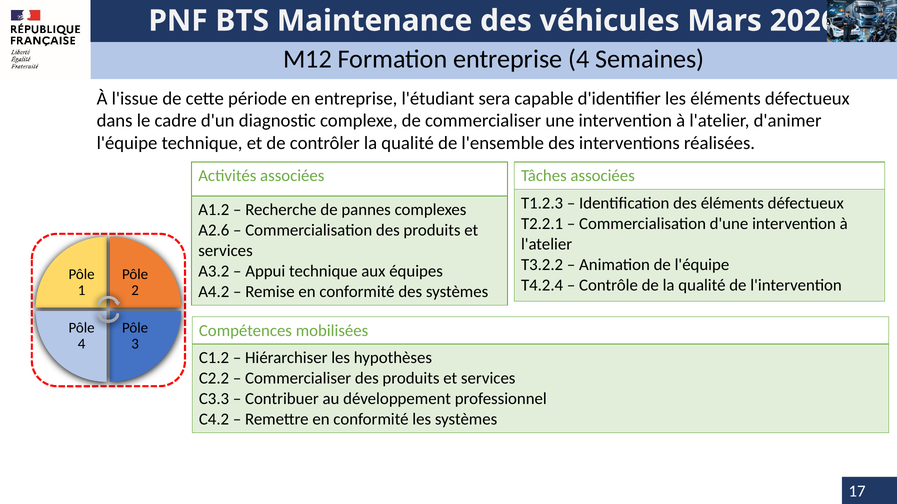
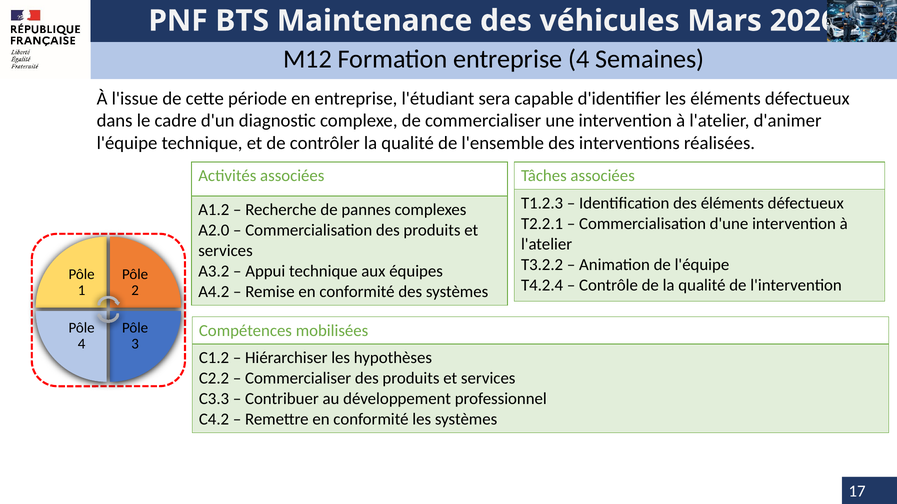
A2.6: A2.6 -> A2.0 (214, 231)
